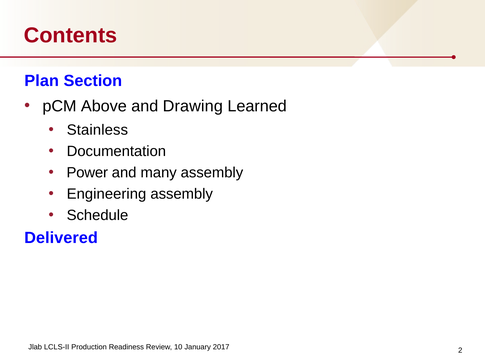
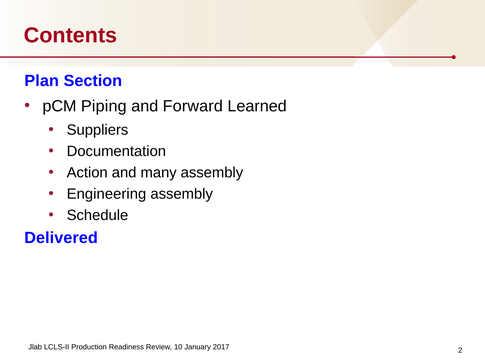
Above: Above -> Piping (104, 106)
Drawing: Drawing -> Forward (193, 106)
Stainless: Stainless -> Suppliers (97, 130)
Power: Power -> Action (87, 173)
